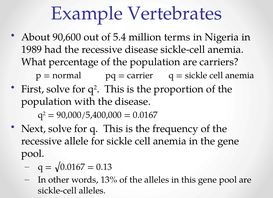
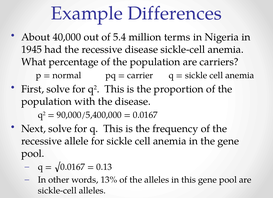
Vertebrates: Vertebrates -> Differences (175, 13)
90,600: 90,600 -> 40,000 (67, 37)
1989: 1989 -> 1945 (32, 50)
